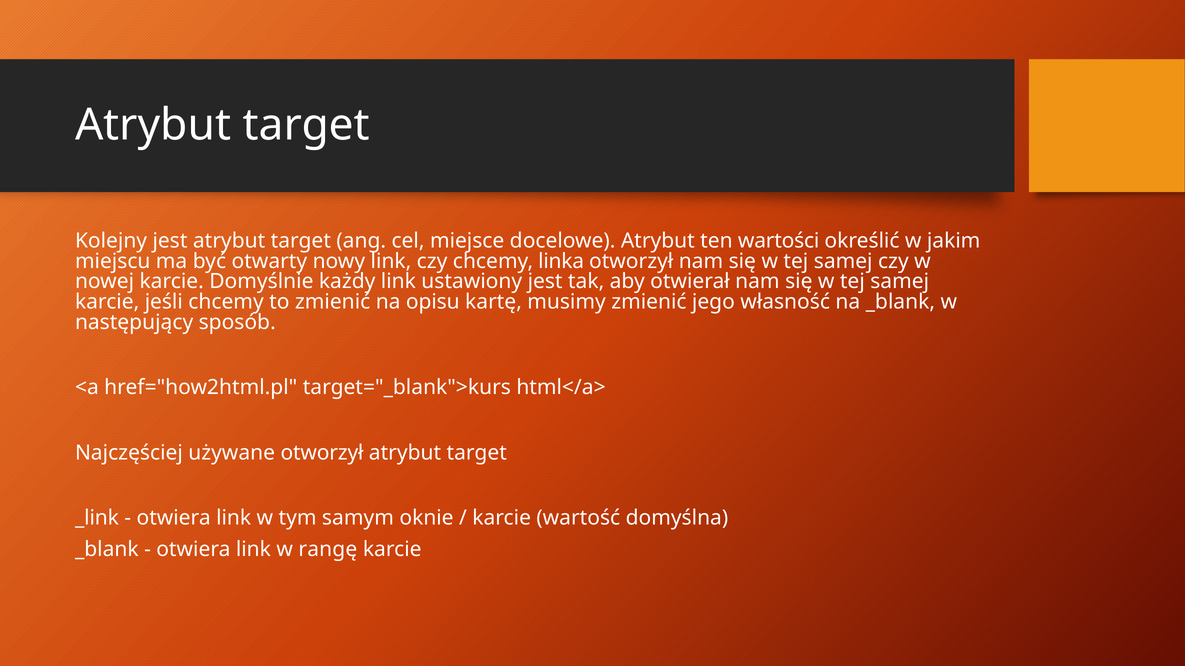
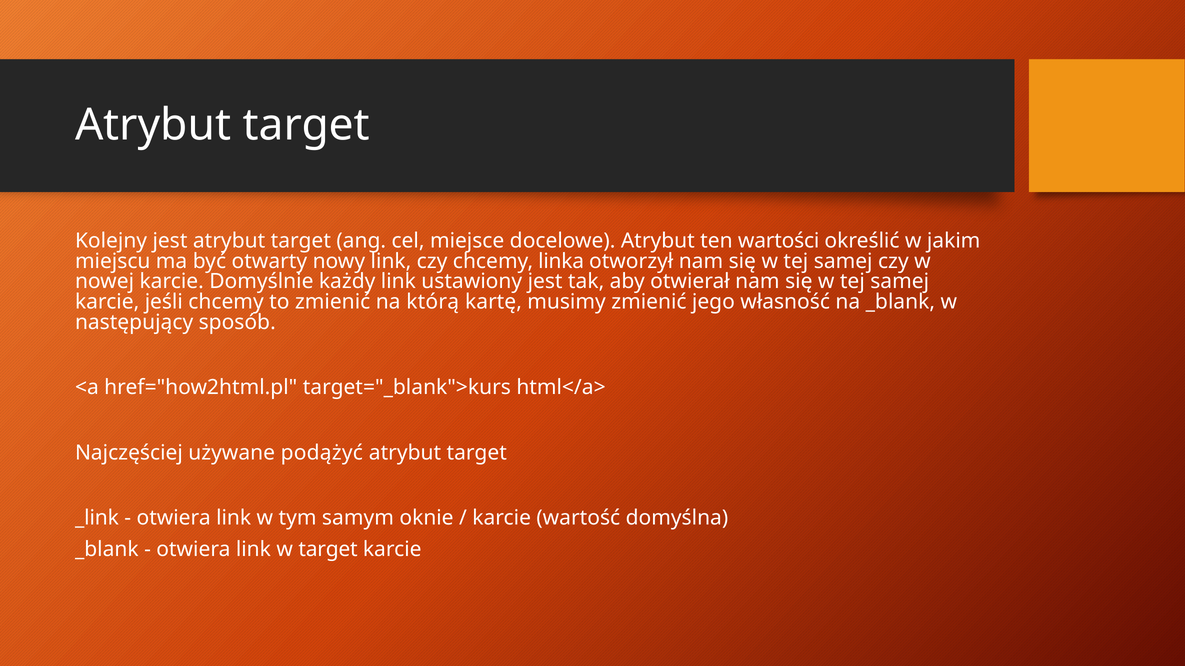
opisu: opisu -> którą (433, 302)
używane otworzył: otworzył -> podążyć (322, 453)
w rangę: rangę -> target (328, 550)
